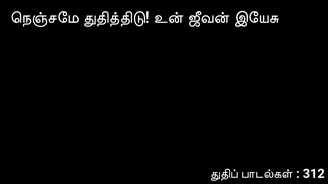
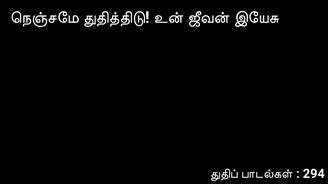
312: 312 -> 294 (314, 174)
